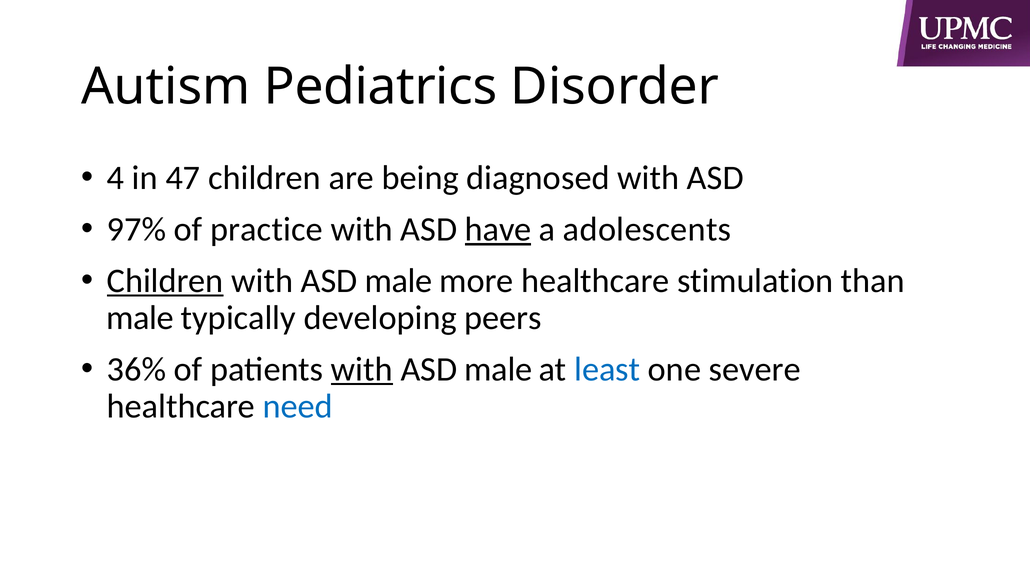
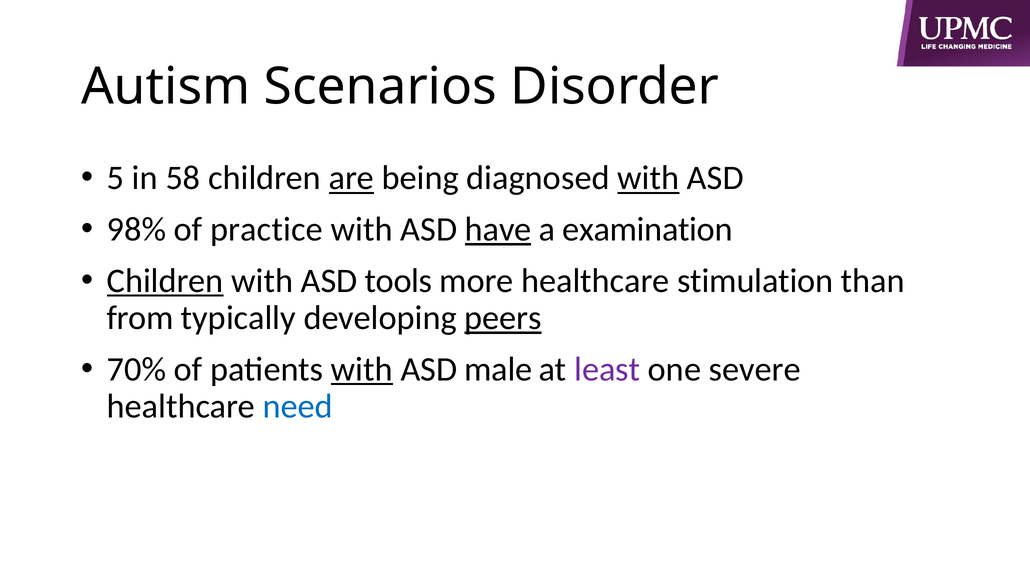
Pediatrics: Pediatrics -> Scenarios (380, 87)
4: 4 -> 5 (116, 178)
47: 47 -> 58 (183, 178)
are underline: none -> present (351, 178)
with underline: none -> present (648, 178)
97%: 97% -> 98% (136, 229)
adolescents: adolescents -> examination (647, 229)
male: male -> tools (399, 281)
male: male -> from (140, 318)
peers underline: none -> present (503, 318)
36%: 36% -> 70% (136, 369)
least colour: blue -> purple (607, 369)
